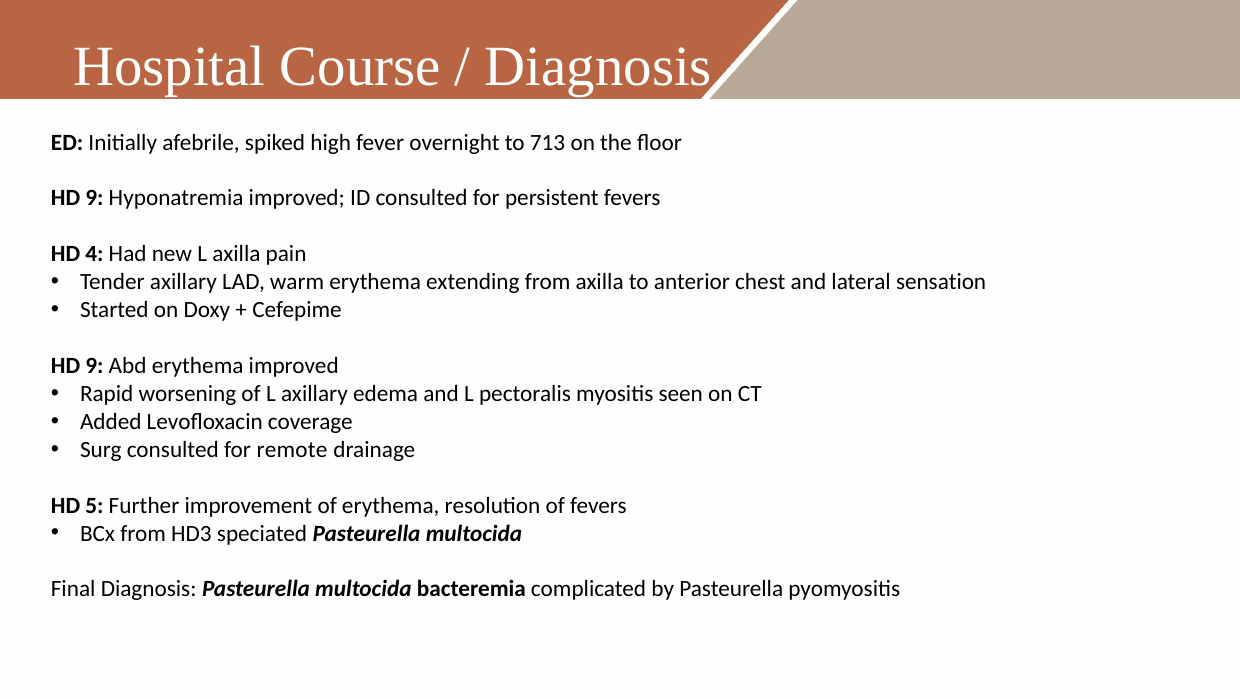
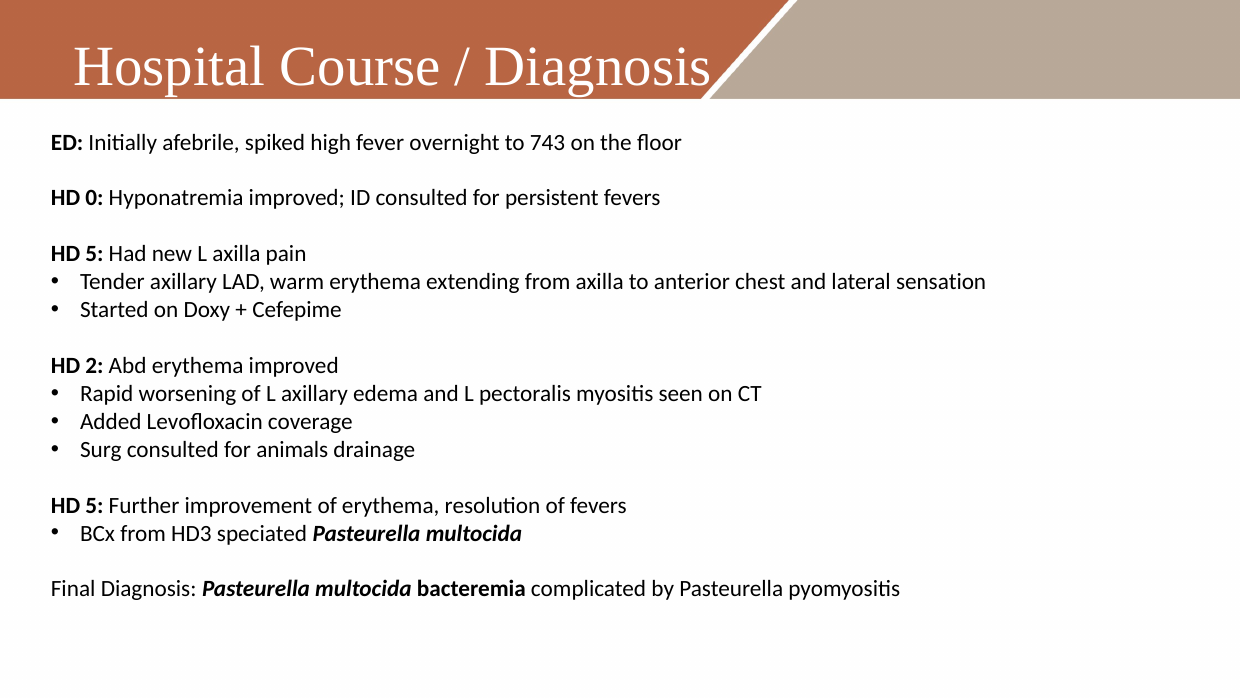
713: 713 -> 743 (548, 142)
9: 9 -> 0 (95, 198)
4: 4 -> 5 (95, 254)
9: 9 -> 2 (95, 366)
remote: remote -> animals (292, 449)
